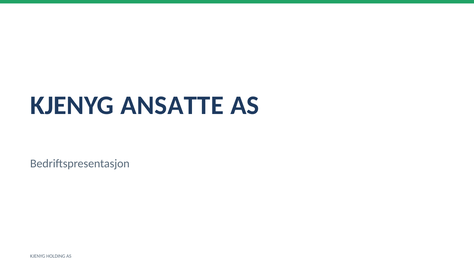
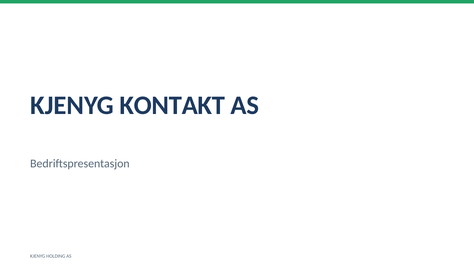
ANSATTE: ANSATTE -> KONTAKT (172, 105)
